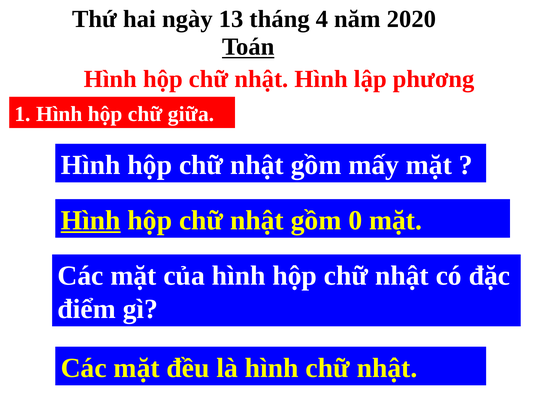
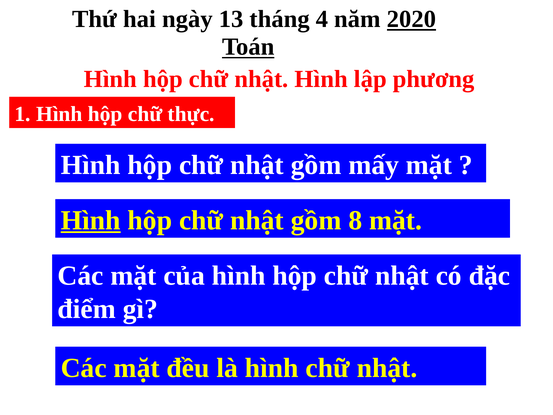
2020 underline: none -> present (411, 19)
giữa: giữa -> thực (191, 114)
0: 0 -> 8 (355, 220)
